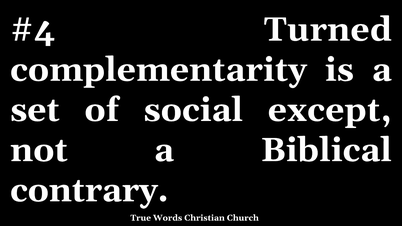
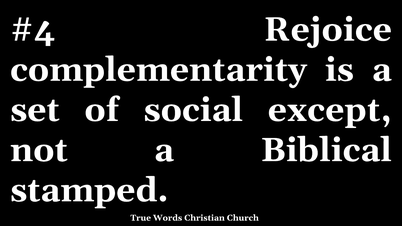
Turned: Turned -> Rejoice (328, 30)
contrary: contrary -> stamped (89, 190)
